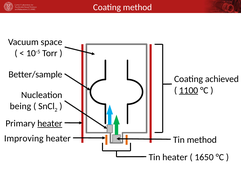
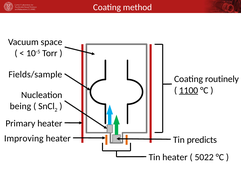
Better/sample: Better/sample -> Fields/sample (35, 74)
achieved: achieved -> routinely (222, 79)
heater underline: present -> none (50, 123)
Tin method: method -> predicts (202, 140)
1650: 1650 -> 5022 (204, 157)
